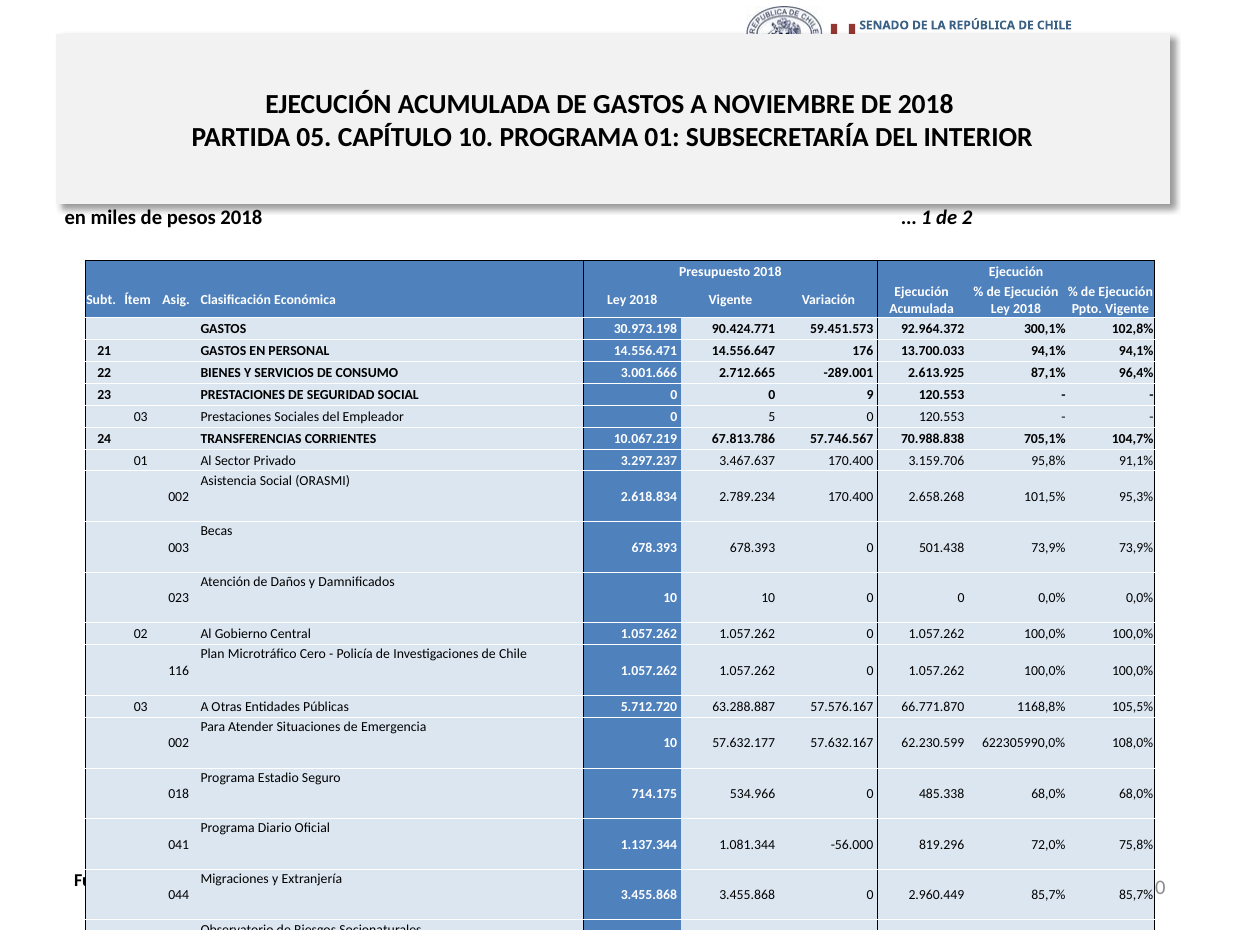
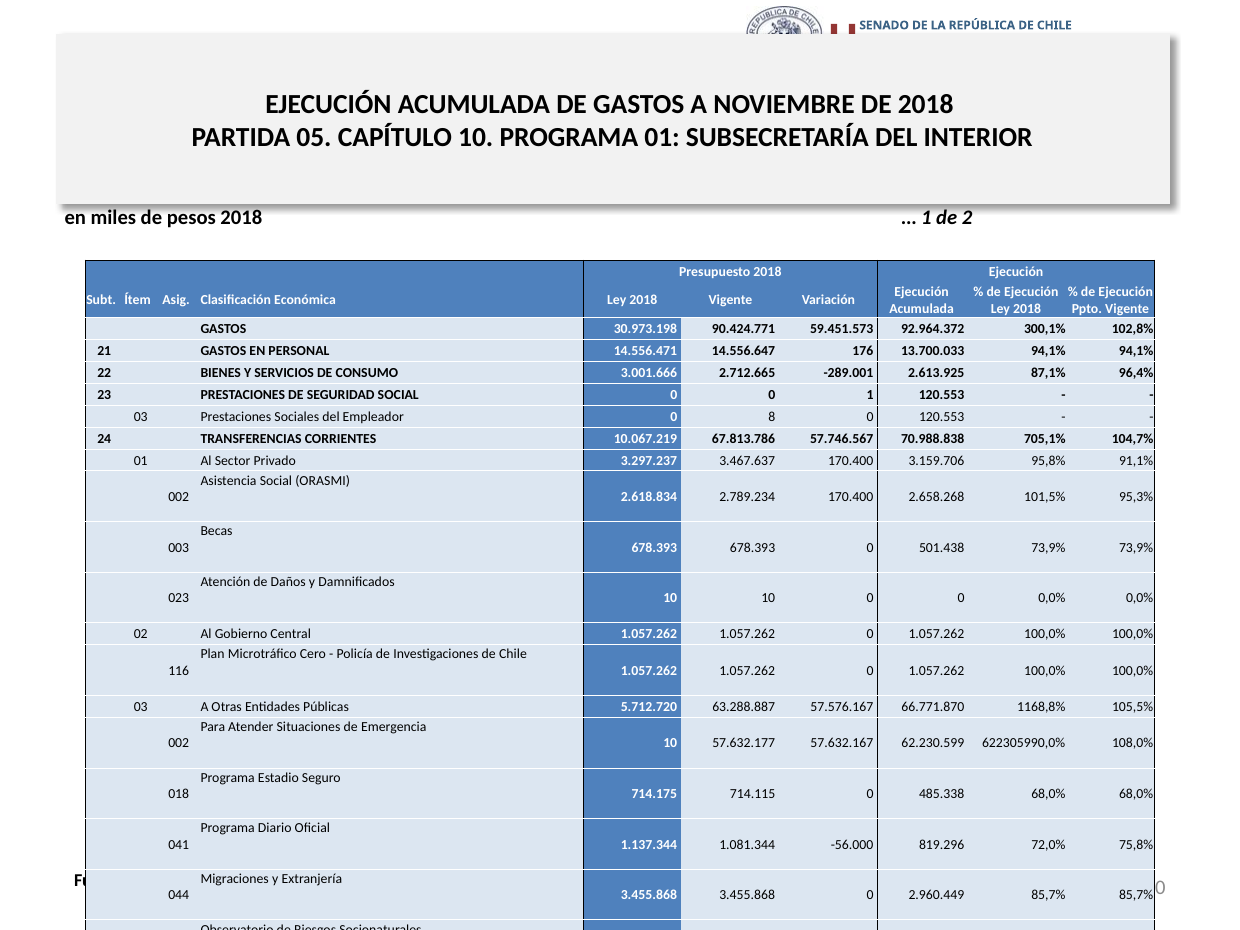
0 9: 9 -> 1 (870, 395)
5: 5 -> 8 (772, 417)
534.966: 534.966 -> 714.115 (753, 794)
